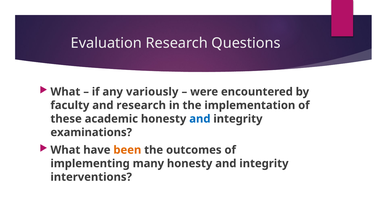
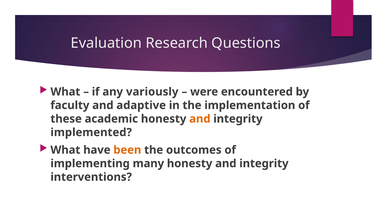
and research: research -> adaptive (141, 105)
and colour: blue -> orange (200, 119)
examinations: examinations -> implemented (91, 132)
